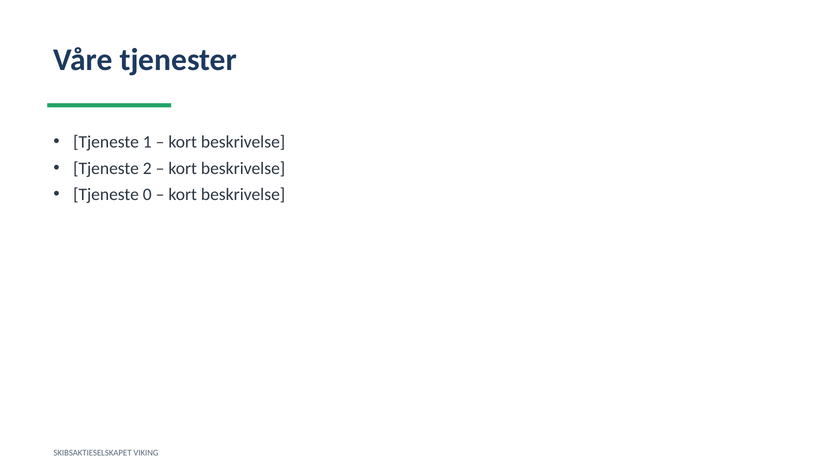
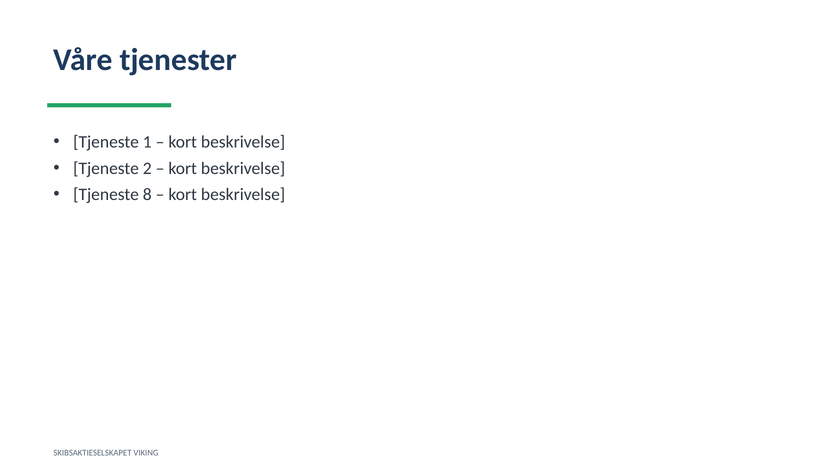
0: 0 -> 8 (147, 195)
